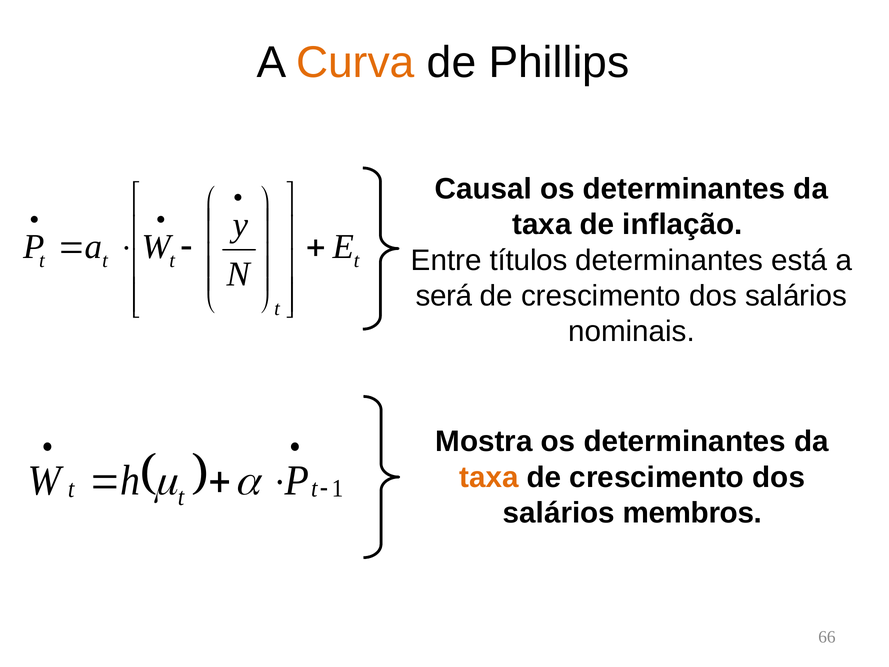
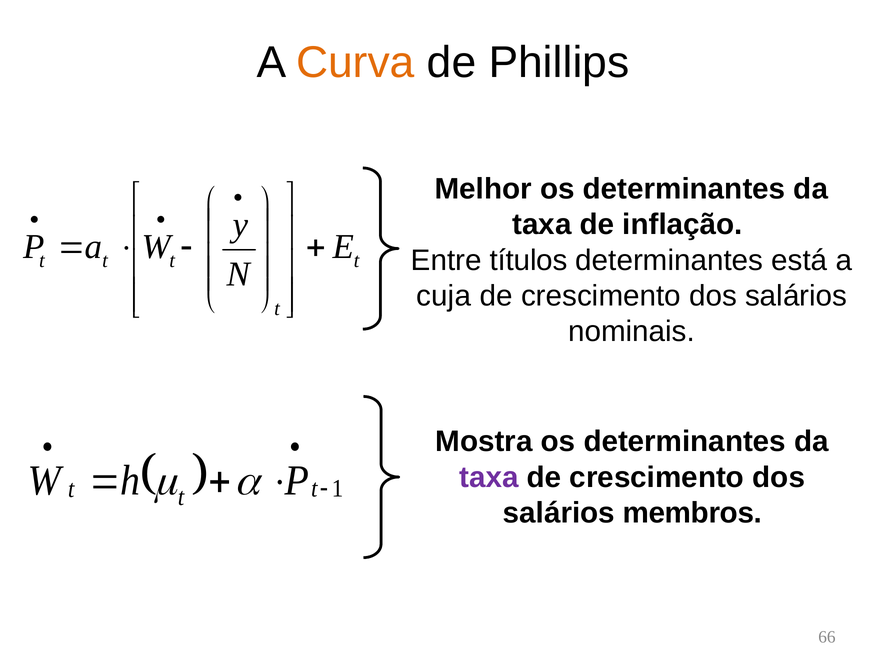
Causal: Causal -> Melhor (483, 189)
será: será -> cuja (444, 296)
taxa colour: orange -> purple (489, 477)
